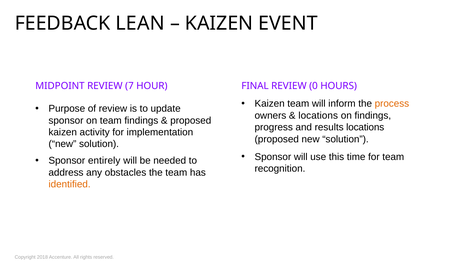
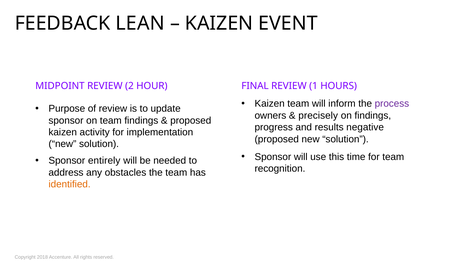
7: 7 -> 2 (129, 86)
0: 0 -> 1 (313, 86)
process colour: orange -> purple (392, 104)
locations: locations -> precisely (318, 116)
results locations: locations -> negative (365, 127)
